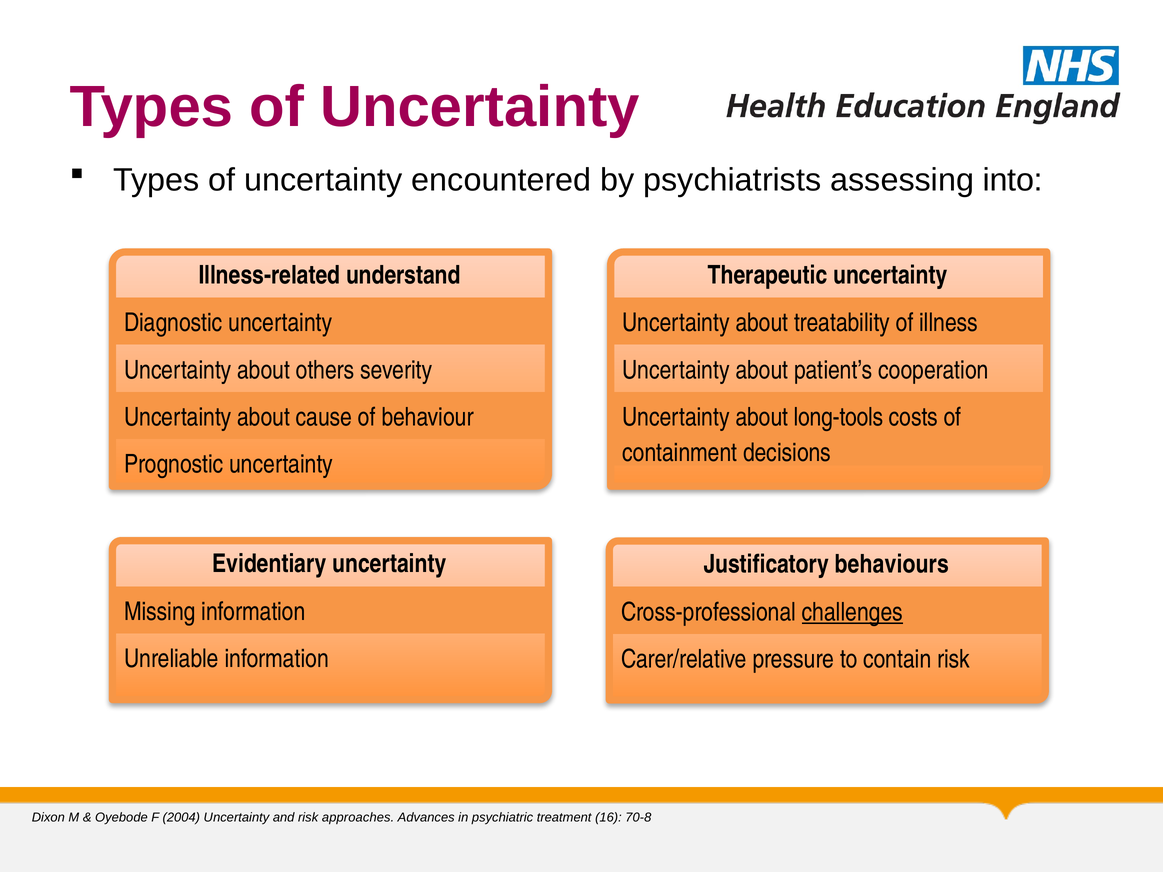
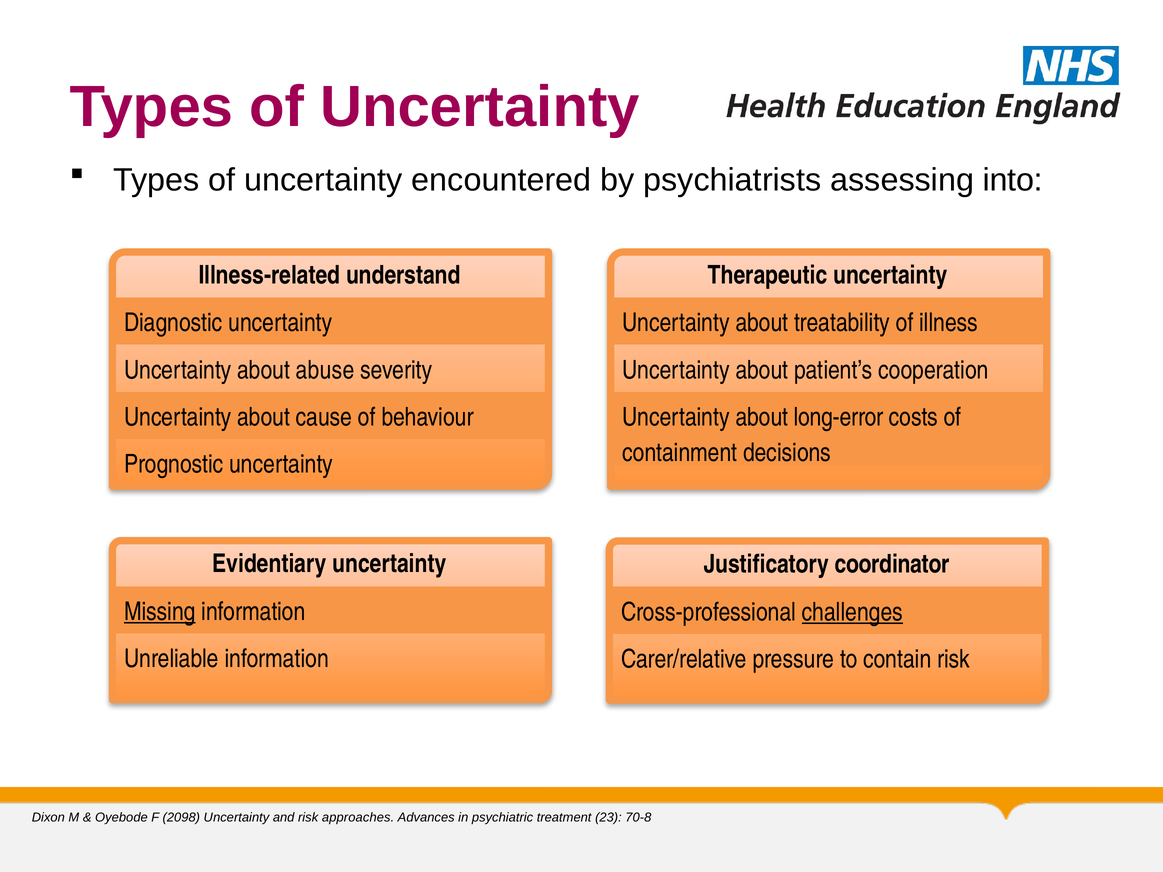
others: others -> abuse (325, 370)
long-tools: long-tools -> long-error (839, 417)
behaviours: behaviours -> coordinator (892, 564)
Missing underline: none -> present (160, 612)
2004: 2004 -> 2098 (181, 818)
16: 16 -> 23 (608, 818)
